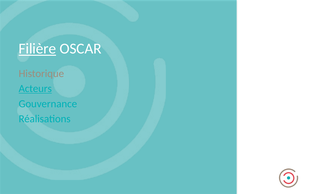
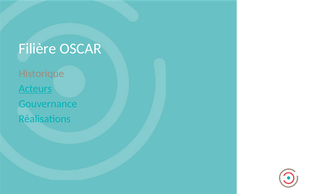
Filière underline: present -> none (37, 49)
